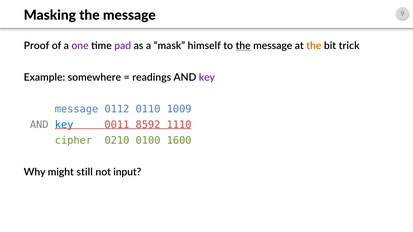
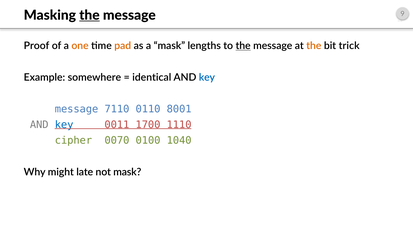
the underline: none -> present (89, 15)
one colour: purple -> orange (80, 46)
pad colour: purple -> orange (123, 46)
himself: himself -> lengths (204, 46)
readings: readings -> identical (152, 77)
key colour: purple -> blue (207, 77)
0112: 0112 -> 7110 (117, 109)
1009: 1009 -> 8001 (179, 109)
8592: 8592 -> 1700 (148, 125)
0210: 0210 -> 0070 (117, 141)
1600: 1600 -> 1040 (179, 141)
still: still -> late (85, 172)
not input: input -> mask (127, 172)
